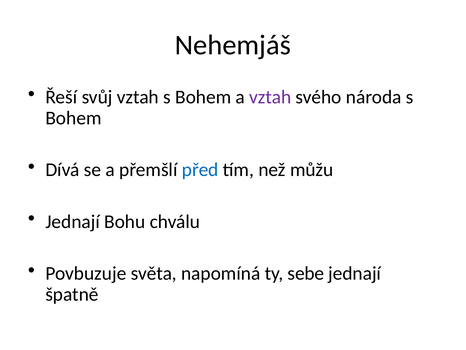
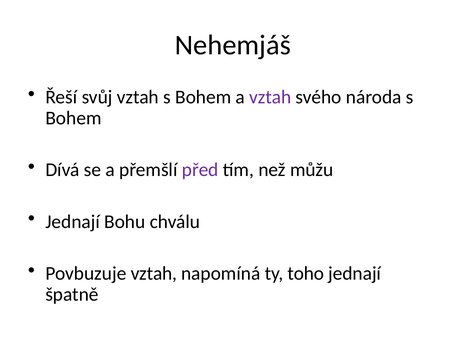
před colour: blue -> purple (200, 170)
Povbuzuje světa: světa -> vztah (154, 273)
sebe: sebe -> toho (306, 273)
